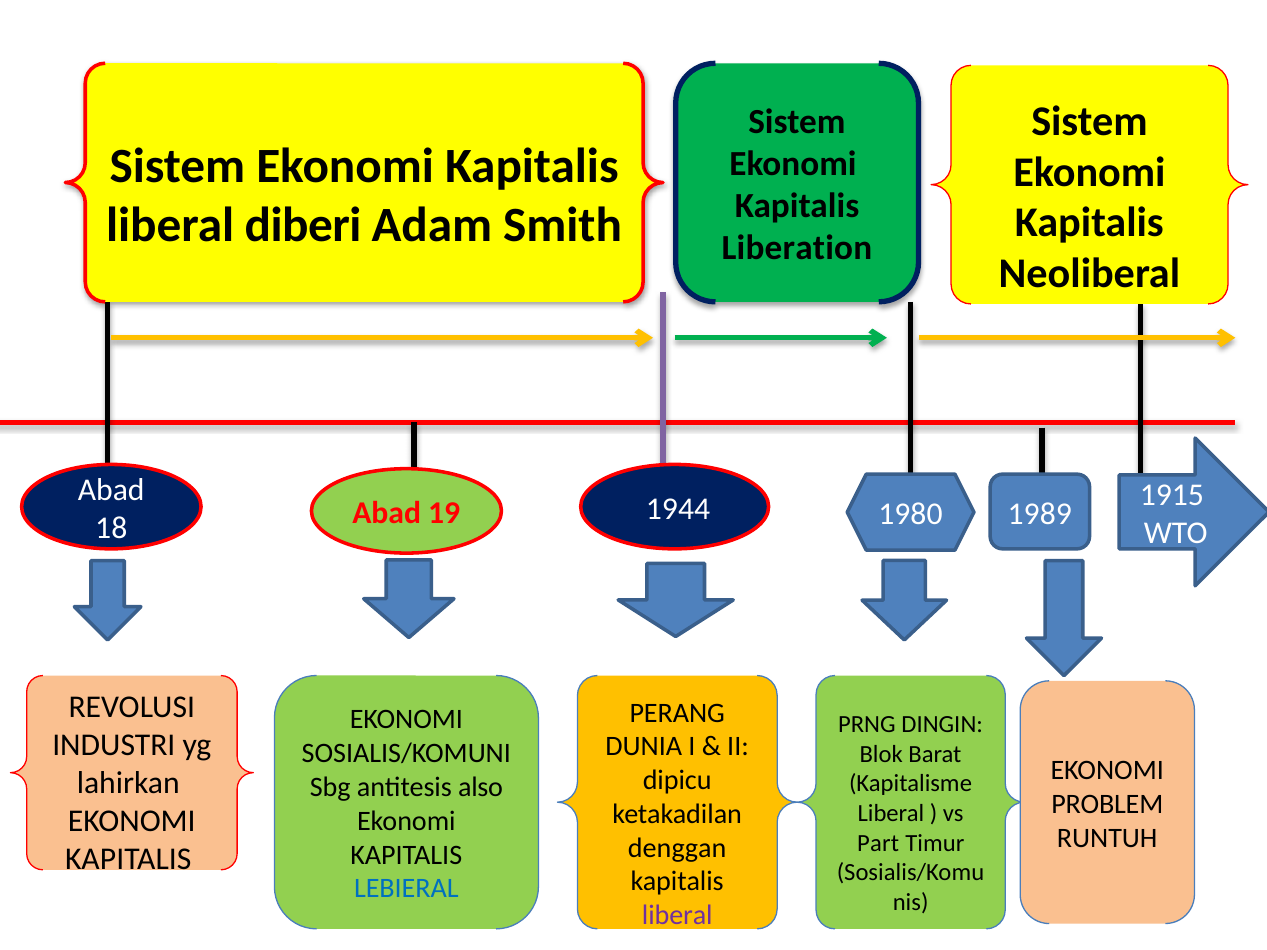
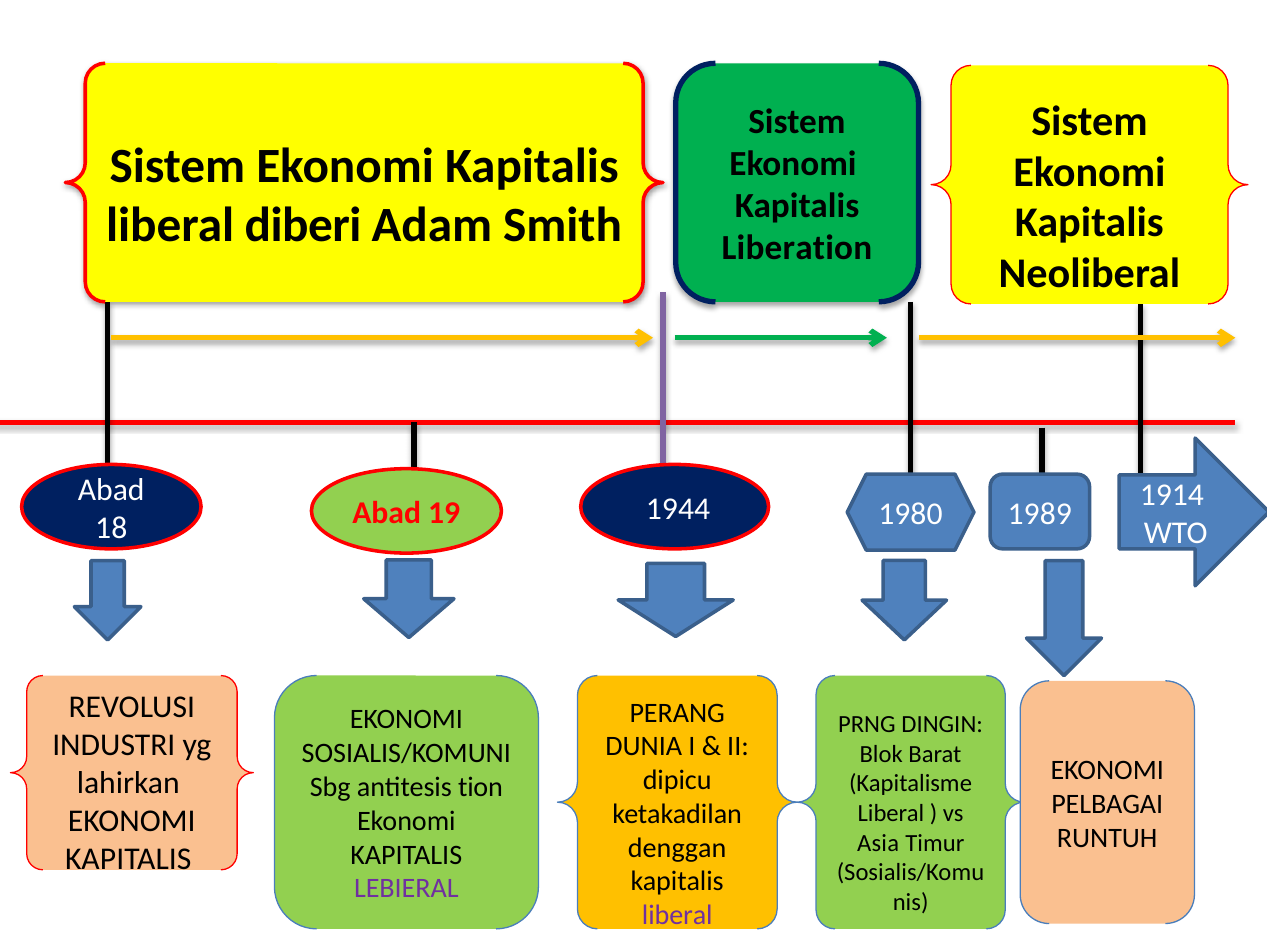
1915: 1915 -> 1914 (1172, 495)
also: also -> tion (481, 787)
PROBLEM: PROBLEM -> PELBAGAI (1107, 804)
Part: Part -> Asia (878, 843)
LEBIERAL colour: blue -> purple (406, 889)
